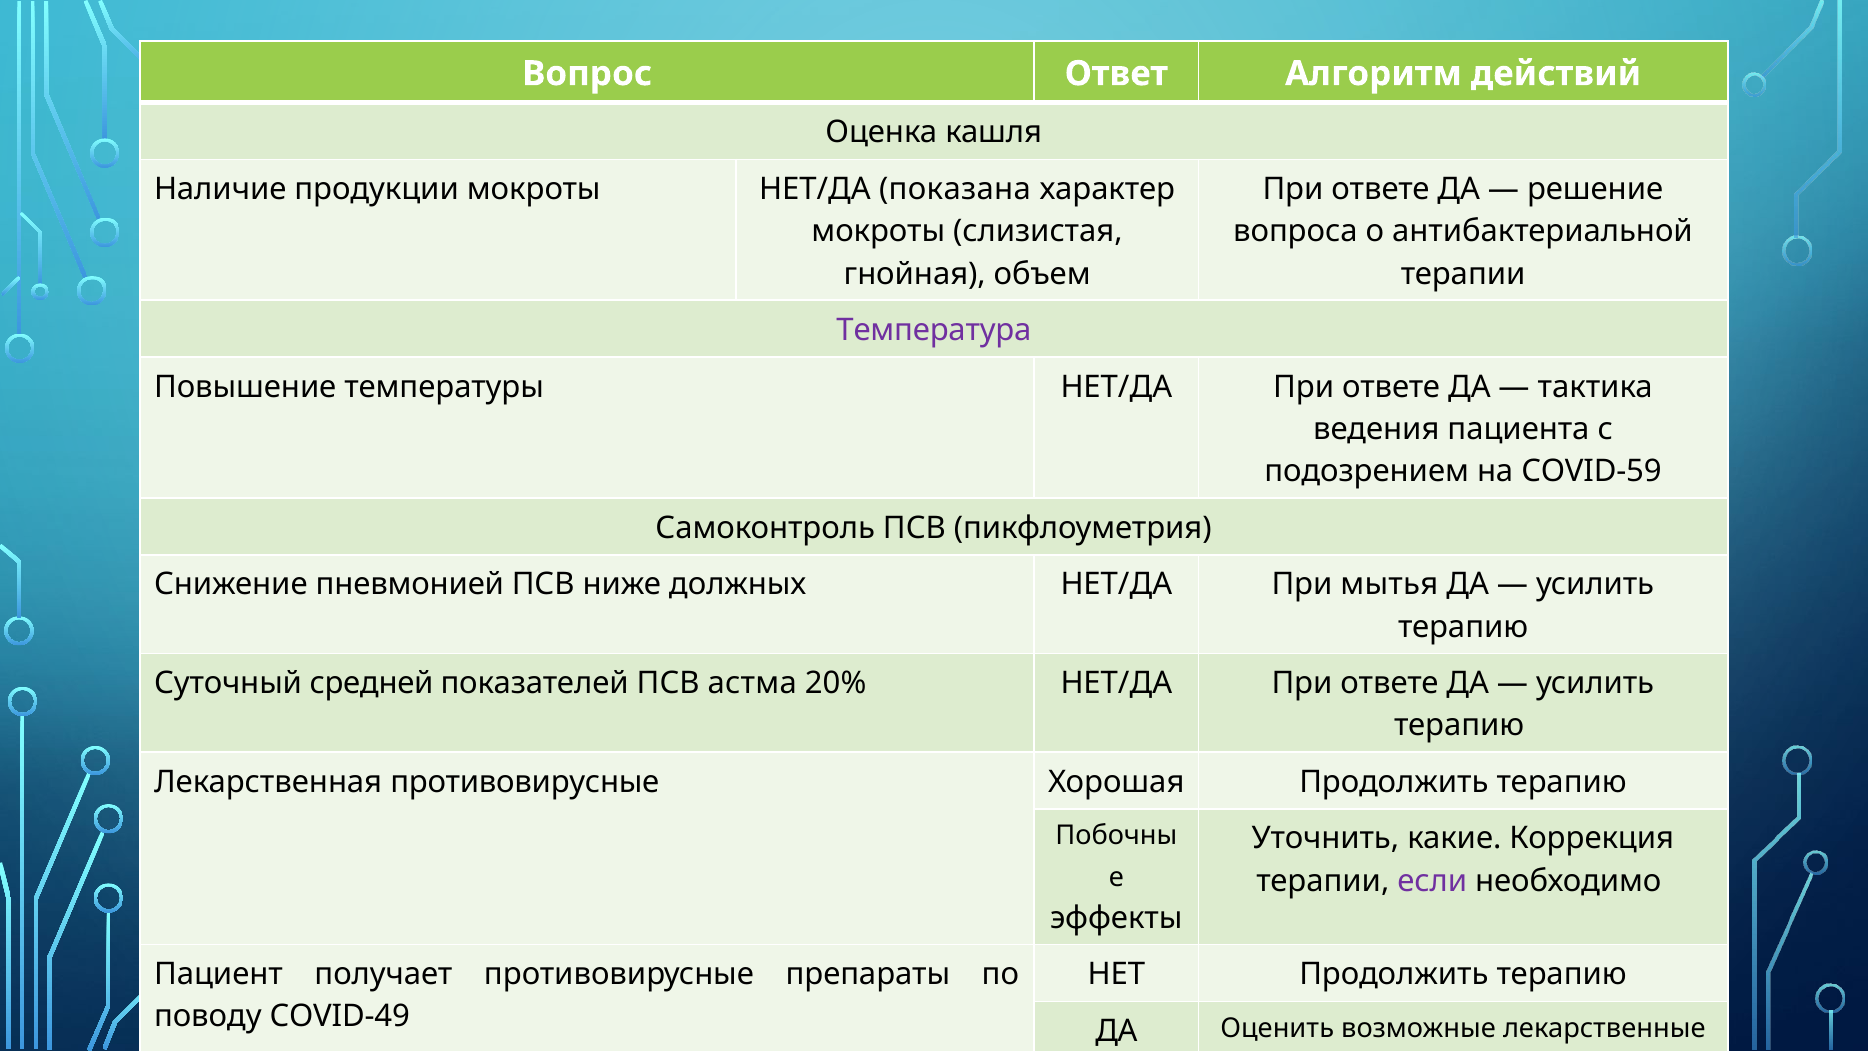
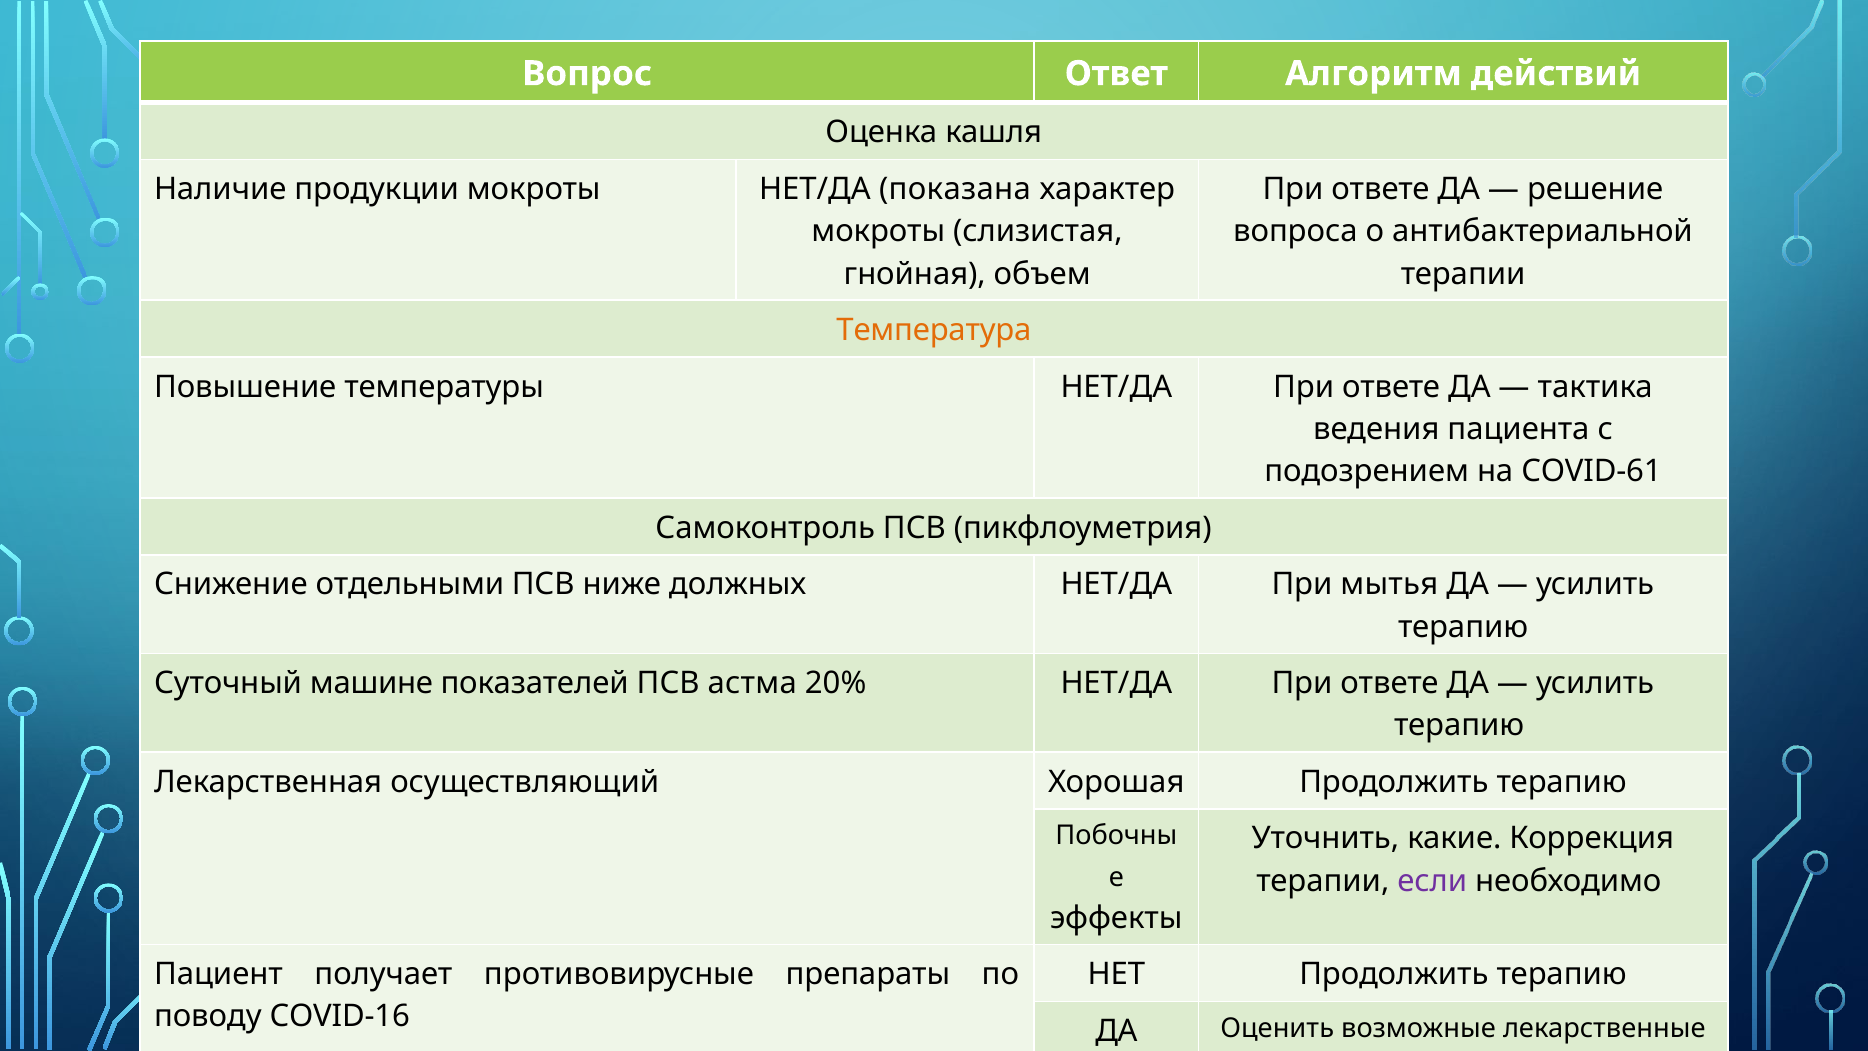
Температура colour: purple -> orange (934, 330)
COVID-59: COVID-59 -> COVID-61 (1591, 471)
пневмонией: пневмонией -> отдельными (410, 585)
средней: средней -> машине (371, 683)
Лекарственная противовирусные: противовирусные -> осуществляющий (525, 782)
COVID-49: COVID-49 -> COVID-16 (340, 1016)
